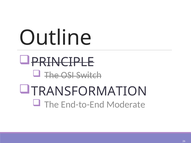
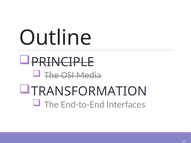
Switch: Switch -> Media (89, 75)
Moderate: Moderate -> Interfaces (126, 105)
